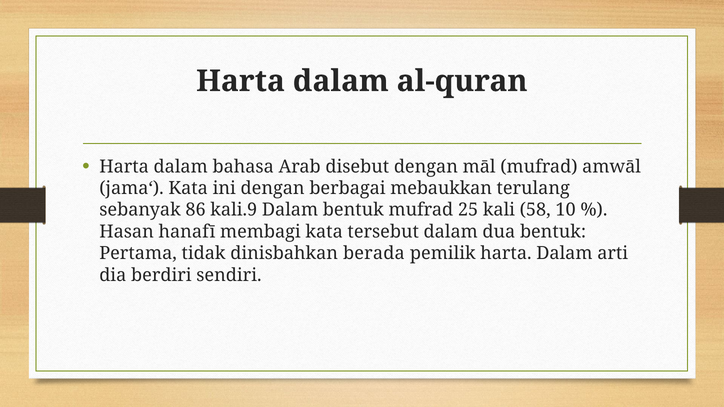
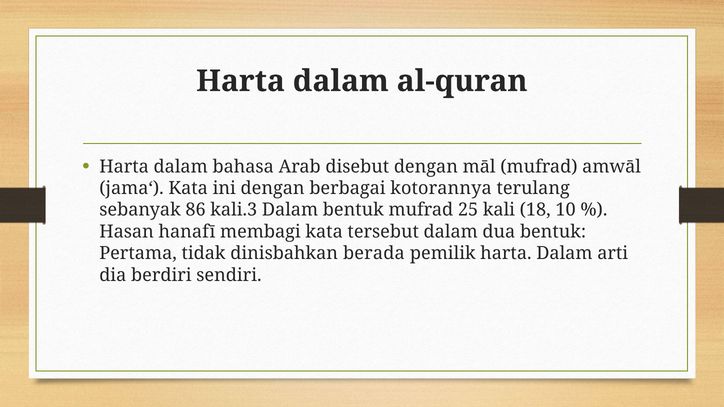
mebaukkan: mebaukkan -> kotorannya (441, 188)
kali.9: kali.9 -> kali.3 (234, 210)
58: 58 -> 18 (535, 210)
